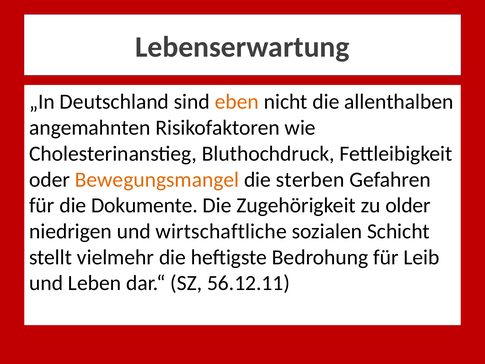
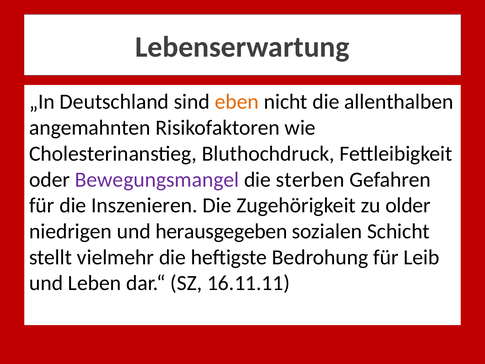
Bewegungsmangel colour: orange -> purple (157, 179)
Dokumente: Dokumente -> Inszenieren (144, 205)
wirtschaftliche: wirtschaftliche -> herausgegeben (221, 231)
56.12.11: 56.12.11 -> 16.11.11 (249, 283)
